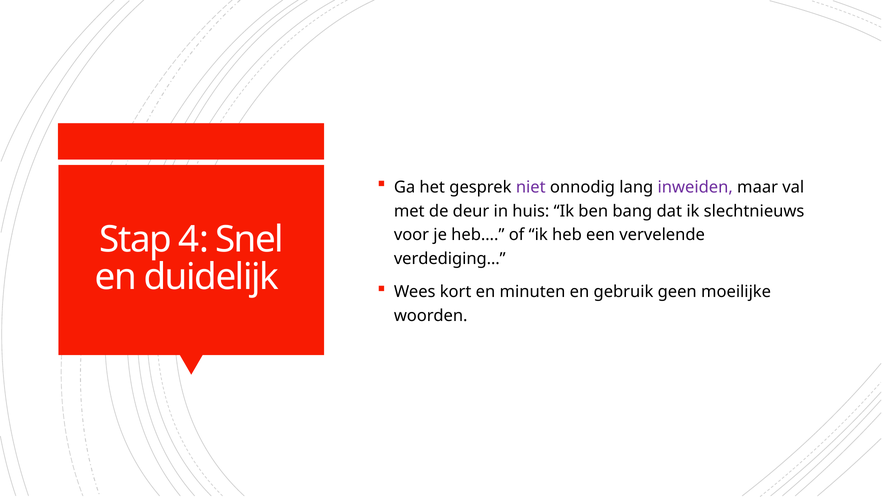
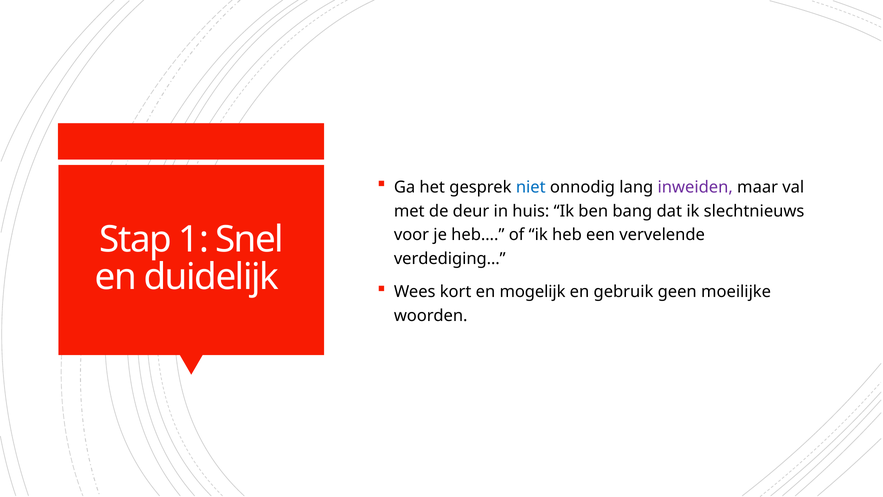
niet colour: purple -> blue (531, 187)
4: 4 -> 1 (194, 239)
minuten: minuten -> mogelijk (533, 292)
